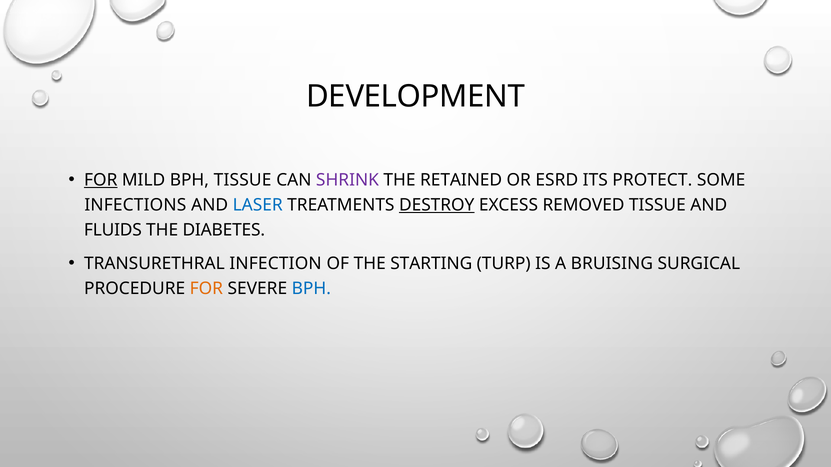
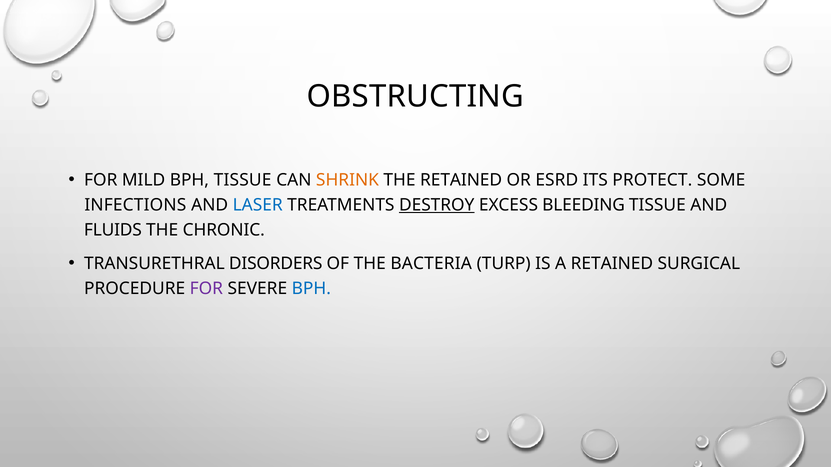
DEVELOPMENT: DEVELOPMENT -> OBSTRUCTING (415, 96)
FOR underline: present -> none (101, 180)
SHRINK colour: purple -> orange (347, 180)
REMOVED: REMOVED -> BLEEDING (584, 205)
DIABETES: DIABETES -> CHRONIC (224, 230)
INFECTION: INFECTION -> DISORDERS (276, 264)
STARTING: STARTING -> BACTERIA (431, 264)
A BRUISING: BRUISING -> RETAINED (612, 264)
FOR colour: orange -> purple (206, 289)
